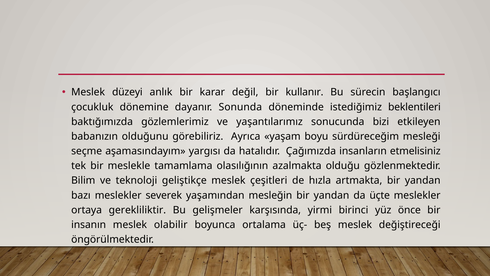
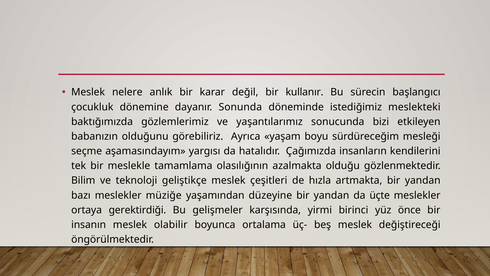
düzeyi: düzeyi -> nelere (127, 92)
beklentileri: beklentileri -> meslekteki (414, 107)
etmelisiniz: etmelisiniz -> kendilerini (415, 151)
severek: severek -> müziğe (164, 195)
mesleğin: mesleğin -> düzeyine (270, 195)
gerekliliktir: gerekliliktir -> gerektirdiği (137, 210)
